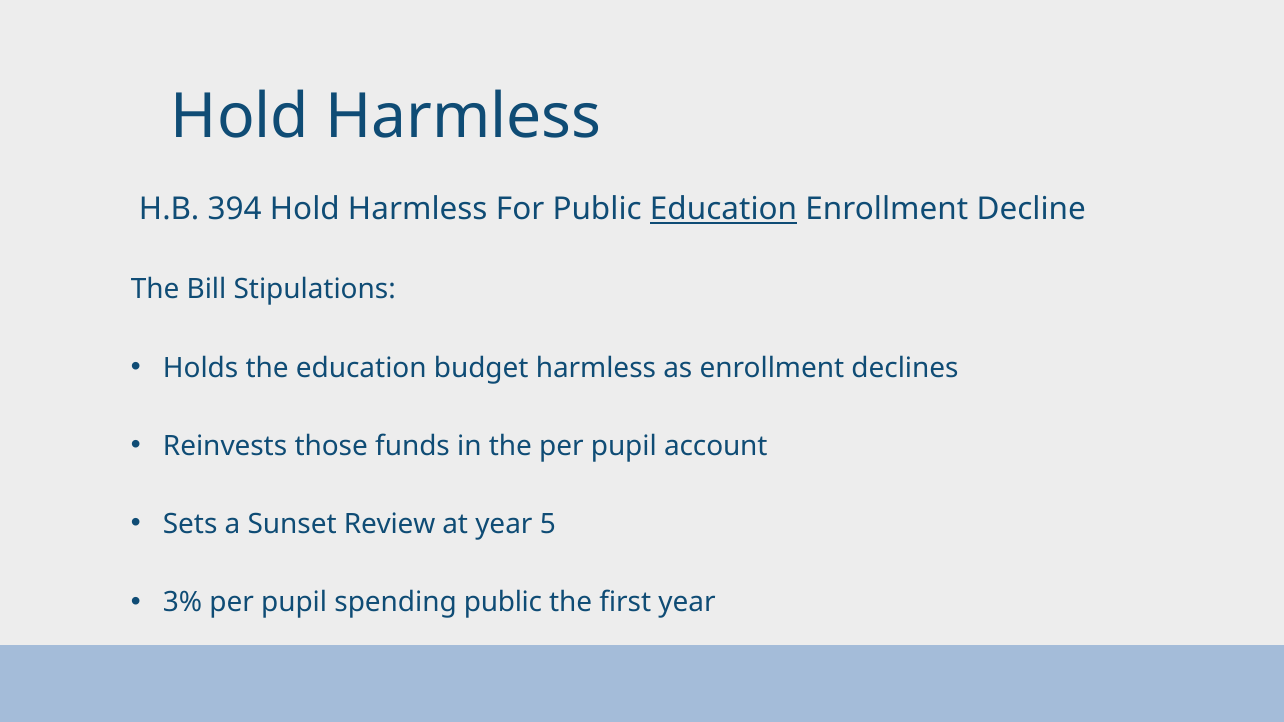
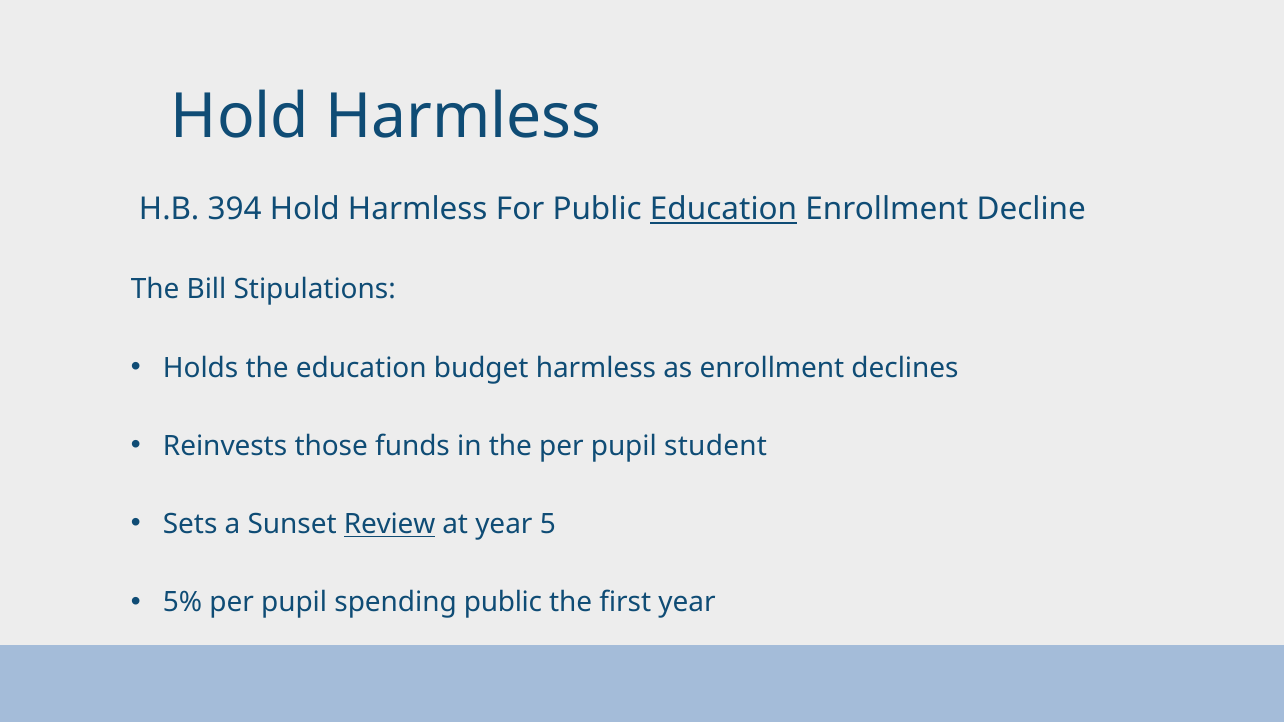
account: account -> student (716, 446)
Review underline: none -> present (390, 525)
3%: 3% -> 5% (183, 603)
